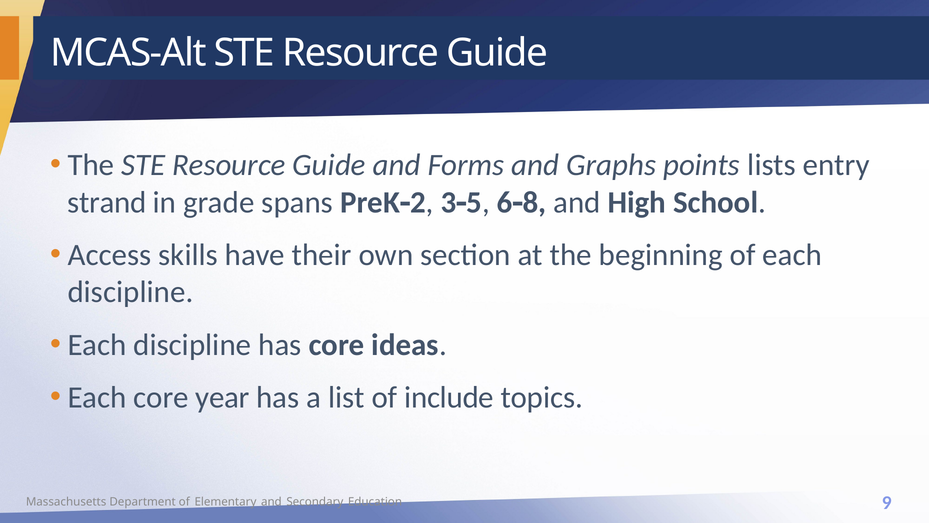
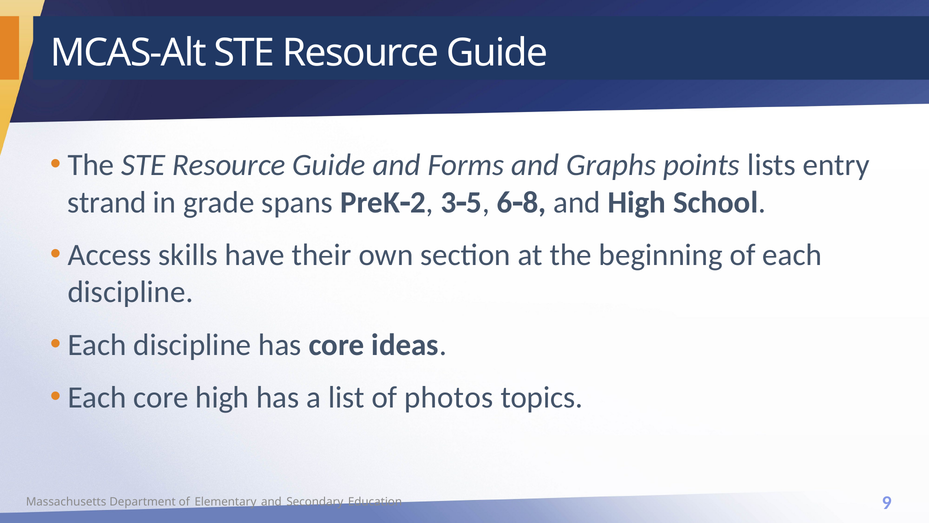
core year: year -> high (222, 397)
include: include -> photos (449, 397)
